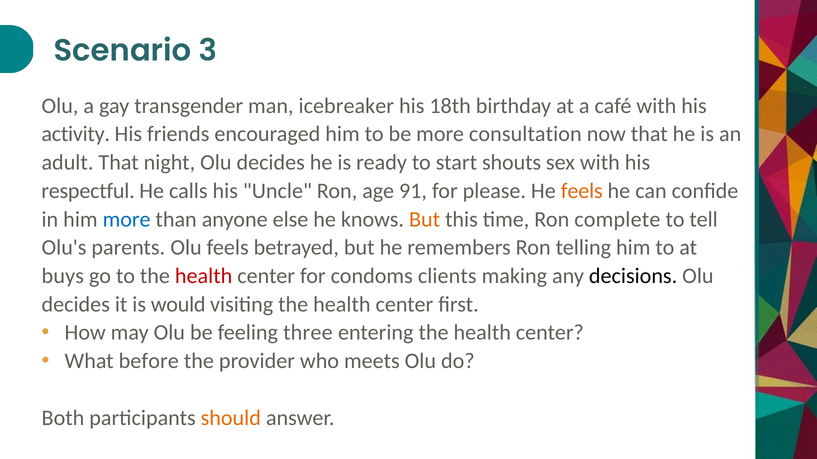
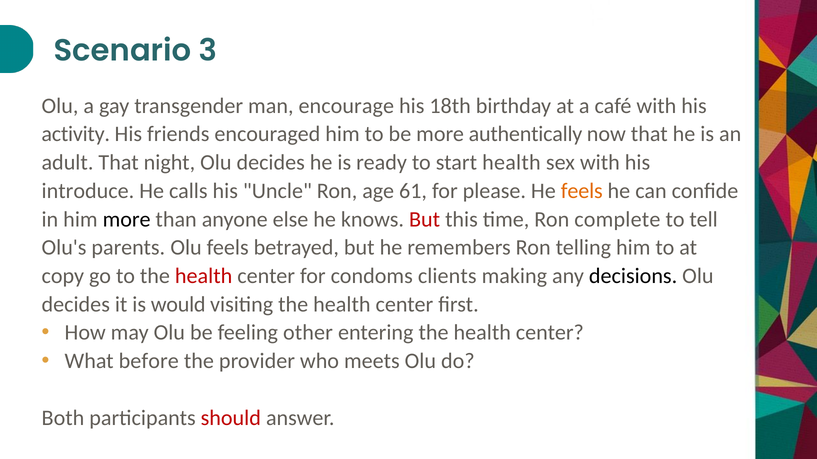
icebreaker: icebreaker -> encourage (346, 106)
consultation: consultation -> authentically (526, 134)
start shouts: shouts -> health (511, 163)
respectful: respectful -> introduce (88, 191)
91: 91 -> 61 (413, 191)
more colour: blue -> black (127, 220)
But colour: orange -> red (425, 220)
buys: buys -> copy (63, 276)
three: three -> other (308, 333)
should colour: orange -> red (231, 418)
